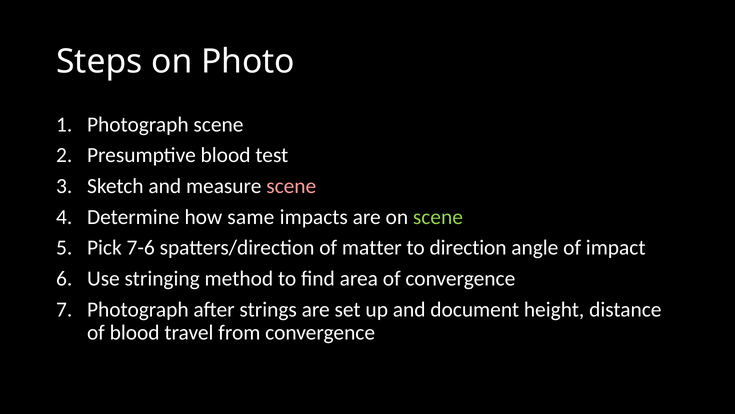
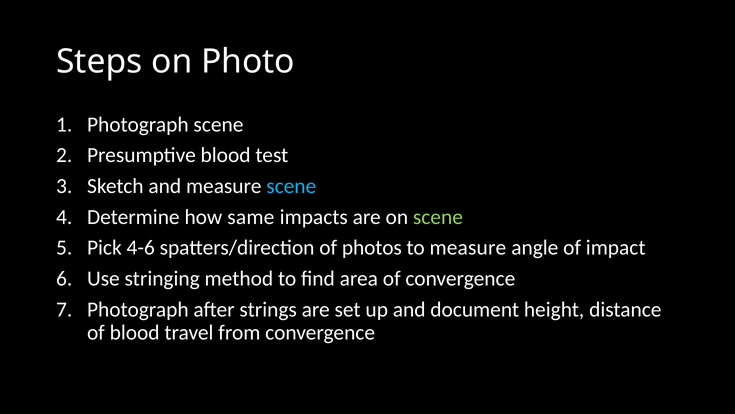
scene colour: pink -> light blue (291, 186)
7-6: 7-6 -> 4-6 (141, 248)
matter: matter -> photos (372, 248)
to direction: direction -> measure (468, 248)
